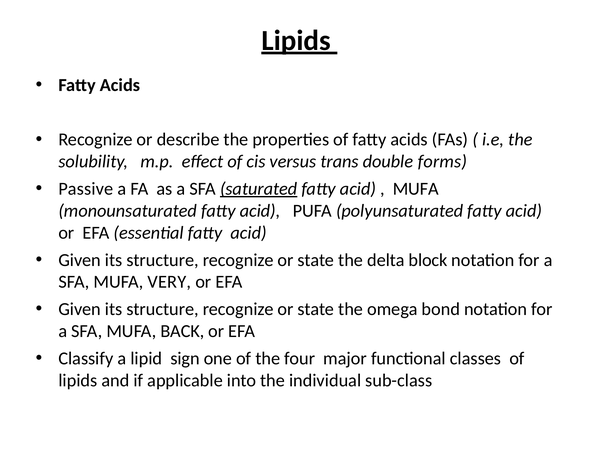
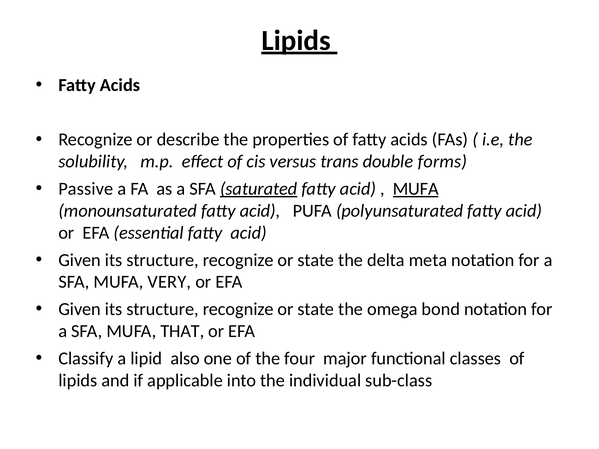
MUFA underline: none -> present (416, 189)
block: block -> meta (428, 260)
BACK: BACK -> THAT (182, 331)
sign: sign -> also (185, 359)
